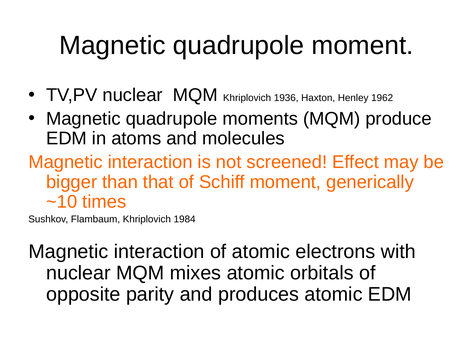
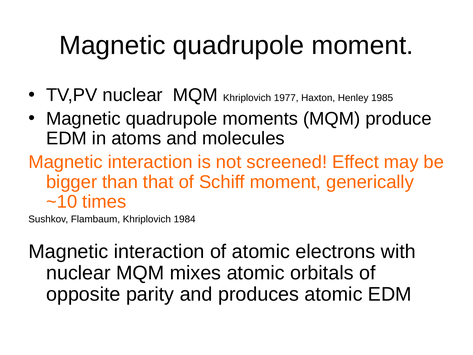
1936: 1936 -> 1977 (286, 98)
1962: 1962 -> 1985 (382, 98)
